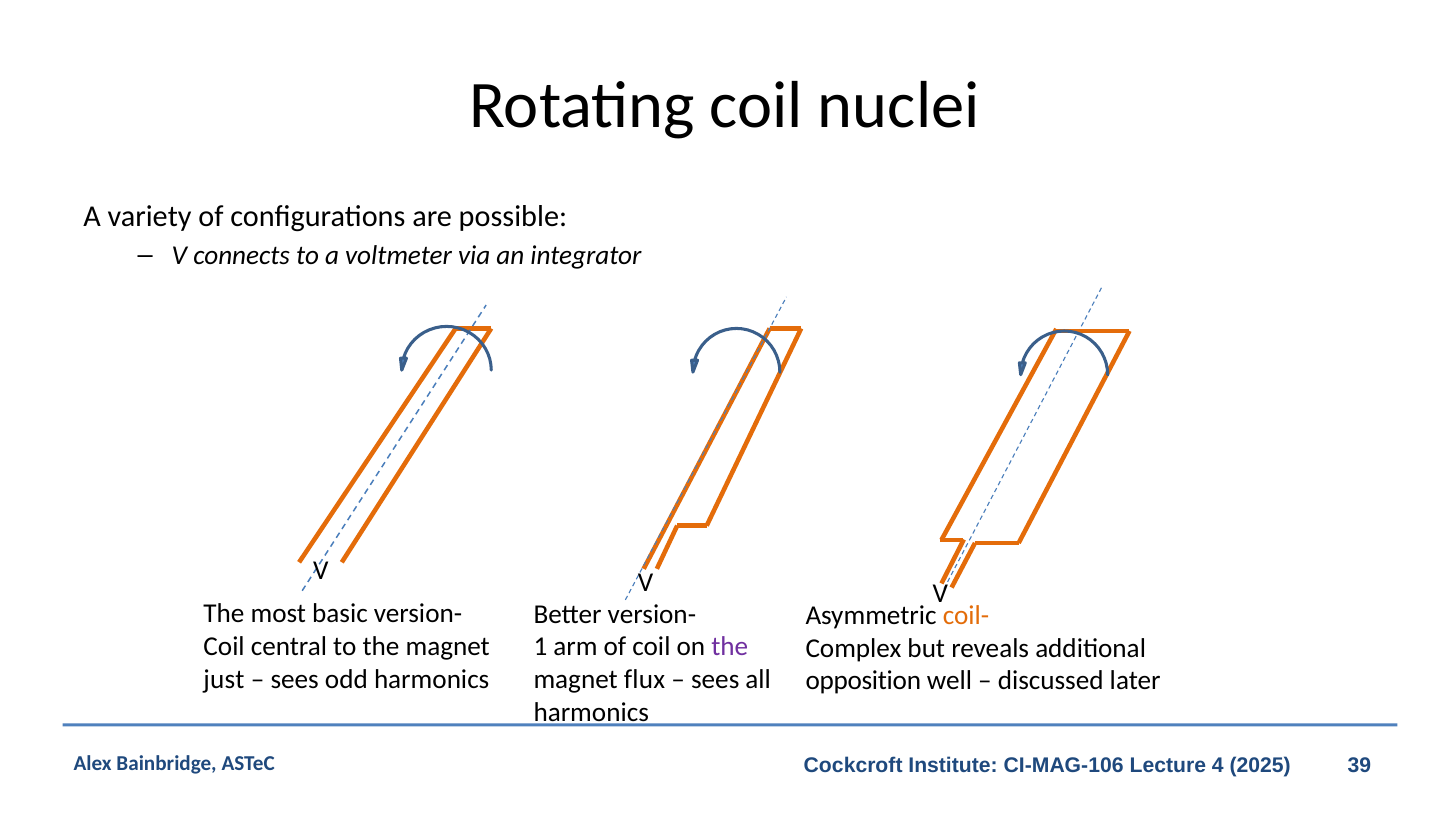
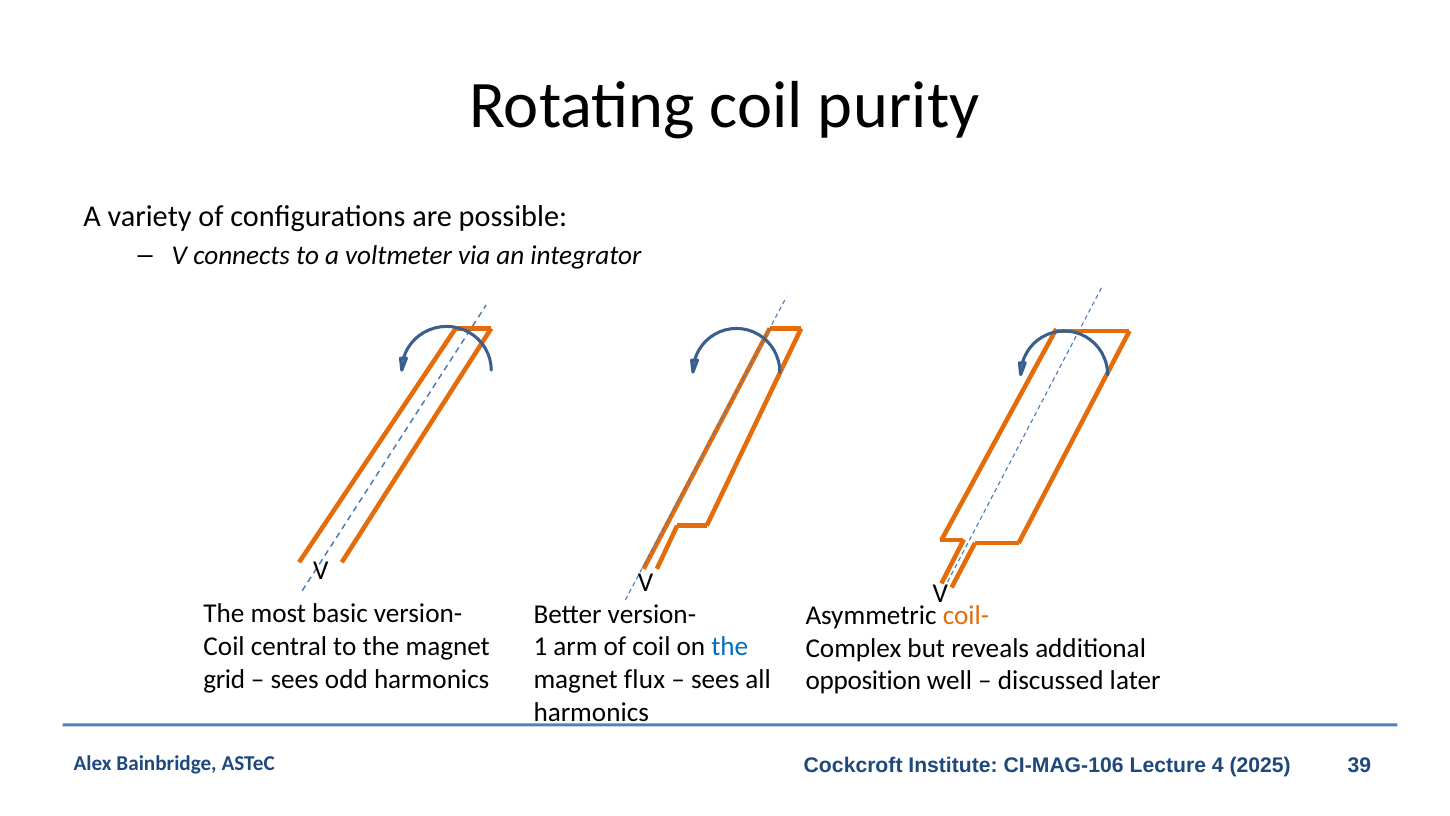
nuclei: nuclei -> purity (899, 105)
the colour: purple -> blue (730, 647)
just: just -> grid (224, 679)
